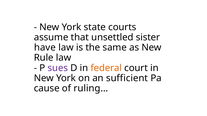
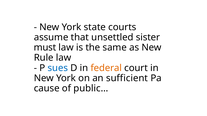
have: have -> must (45, 48)
sues colour: purple -> blue (58, 68)
ruling…: ruling… -> public… (91, 89)
